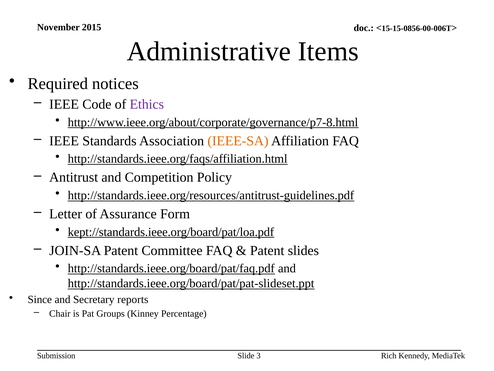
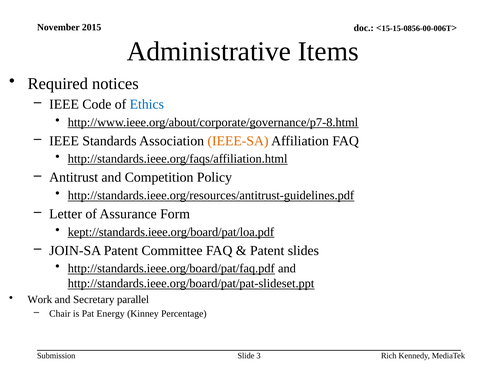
Ethics colour: purple -> blue (147, 104)
Since: Since -> Work (40, 299)
reports: reports -> parallel (133, 299)
Groups: Groups -> Energy (111, 313)
